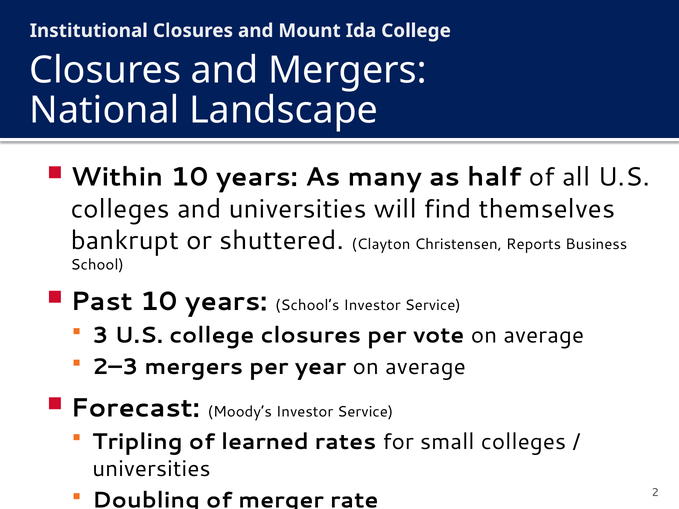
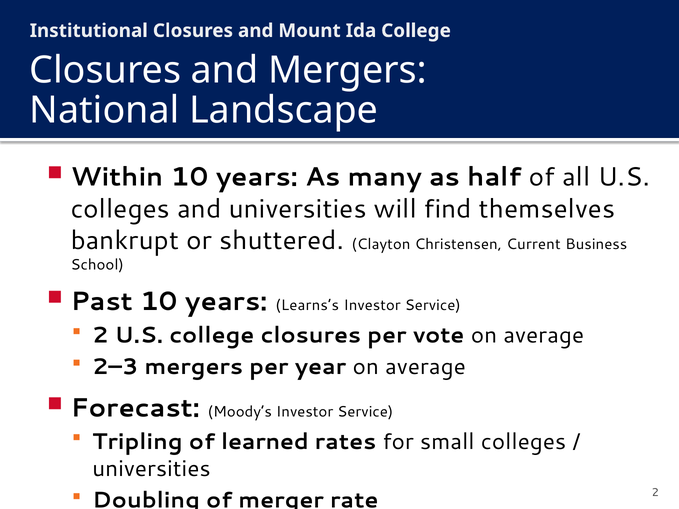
Reports: Reports -> Current (534, 244)
School’s: School’s -> Learns’s (307, 306)
3: 3 -> 2 (100, 335)
